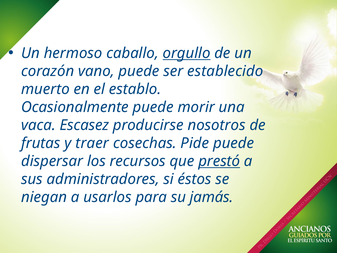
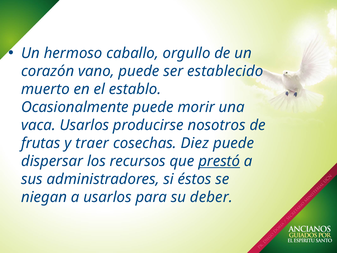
orgullo underline: present -> none (187, 53)
vaca Escasez: Escasez -> Usarlos (84, 125)
Pide: Pide -> Diez (195, 143)
jamás: jamás -> deber (211, 197)
